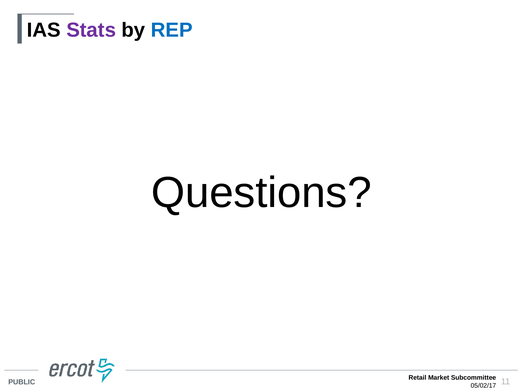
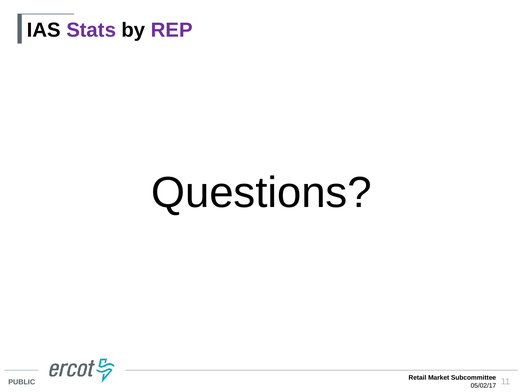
REP colour: blue -> purple (172, 30)
